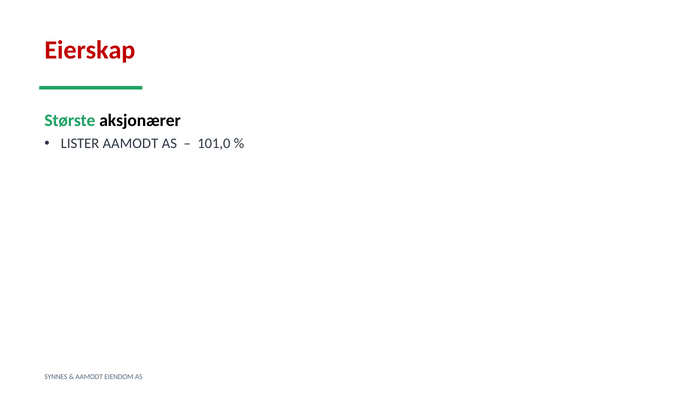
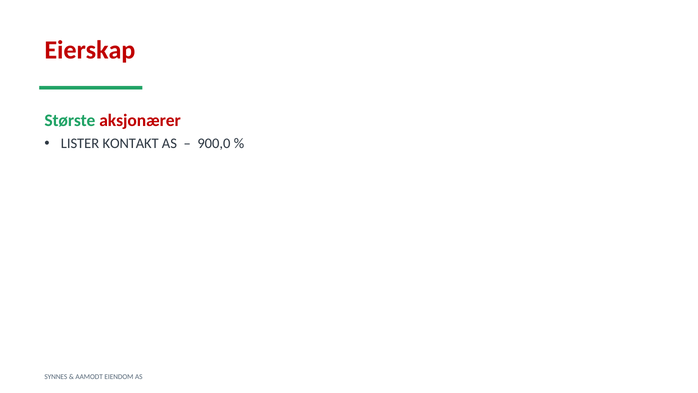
aksjonærer colour: black -> red (140, 120)
LISTER AAMODT: AAMODT -> KONTAKT (131, 144)
101,0: 101,0 -> 900,0 (214, 144)
